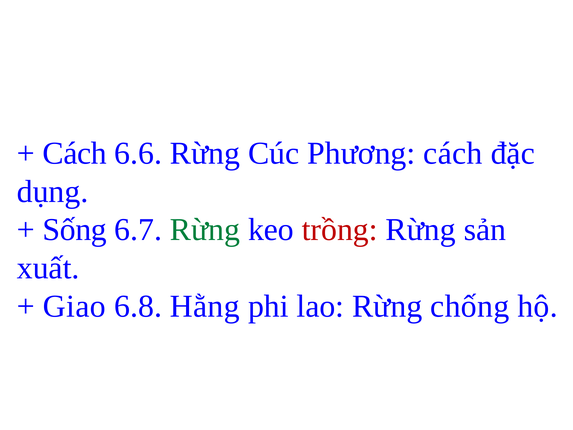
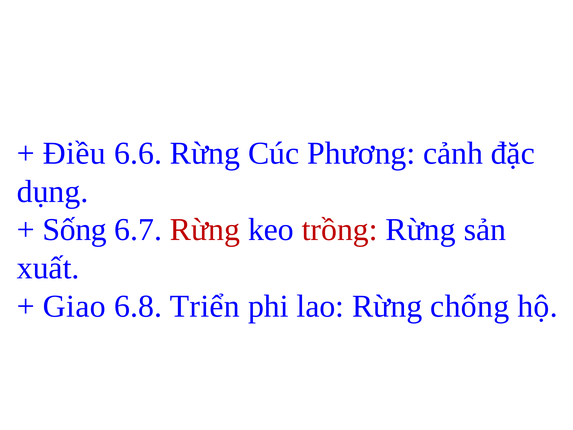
Cách: Cách -> Điều (74, 153)
Phương cách: cách -> cảnh (453, 153)
Rừng colour: green -> red (205, 230)
Hằng: Hằng -> Triển (205, 306)
